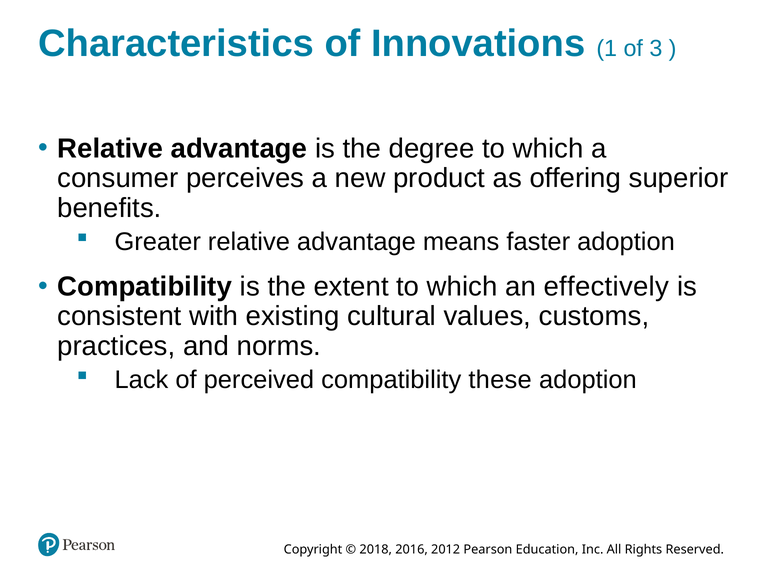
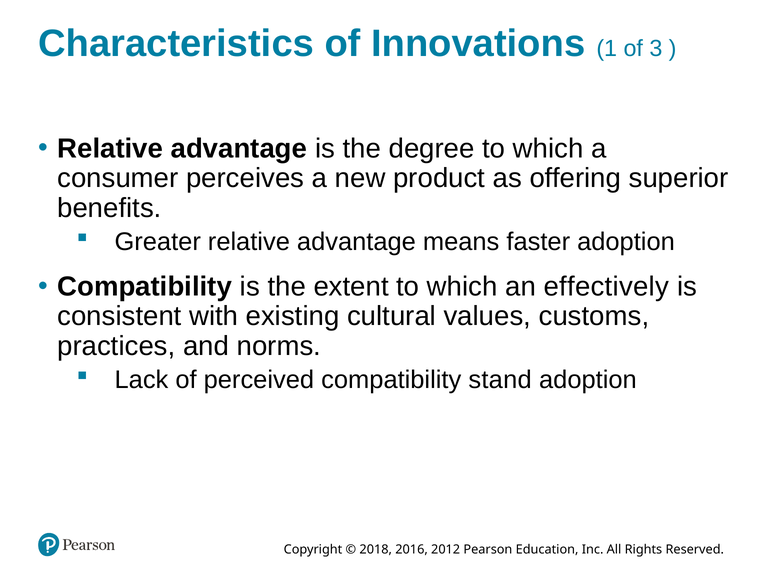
these: these -> stand (500, 380)
